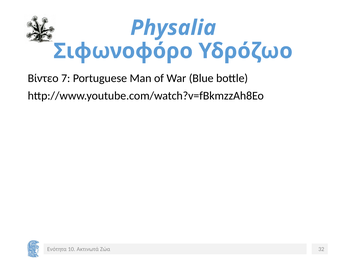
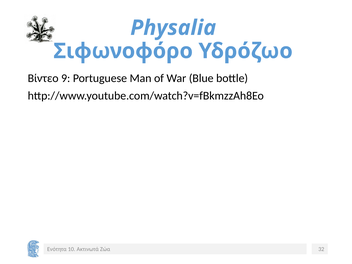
7: 7 -> 9 (66, 78)
